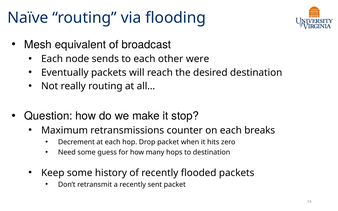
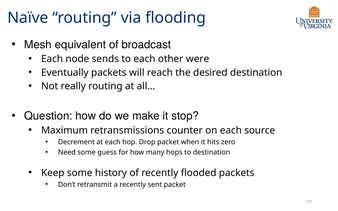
breaks: breaks -> source (260, 130)
